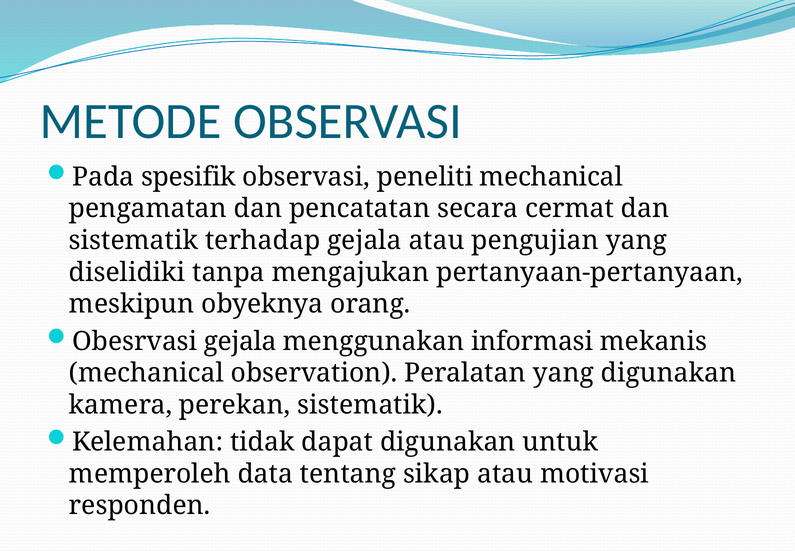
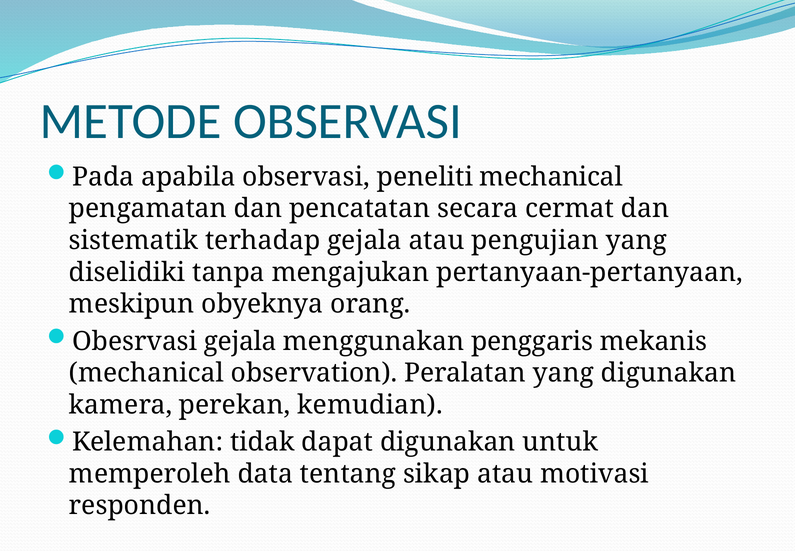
spesifik: spesifik -> apabila (188, 177)
informasi: informasi -> penggaris (532, 341)
perekan sistematik: sistematik -> kemudian (370, 404)
